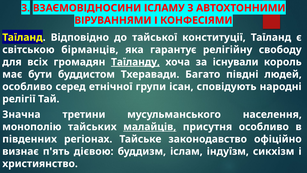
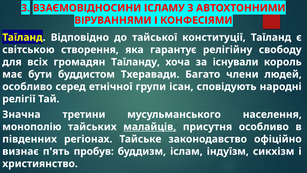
бірманців: бірманців -> створення (90, 50)
Таїланду underline: present -> none (135, 62)
півдні: півдні -> члени (242, 74)
дієвою: дієвою -> пробув (94, 151)
